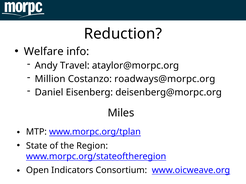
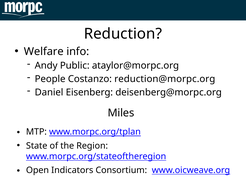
Travel: Travel -> Public (75, 66)
Million: Million -> People (50, 79)
roadways@morpc.org: roadways@morpc.org -> reduction@morpc.org (165, 79)
